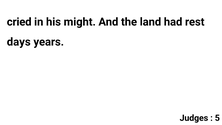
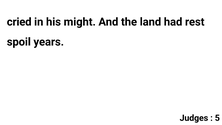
days: days -> spoil (19, 42)
